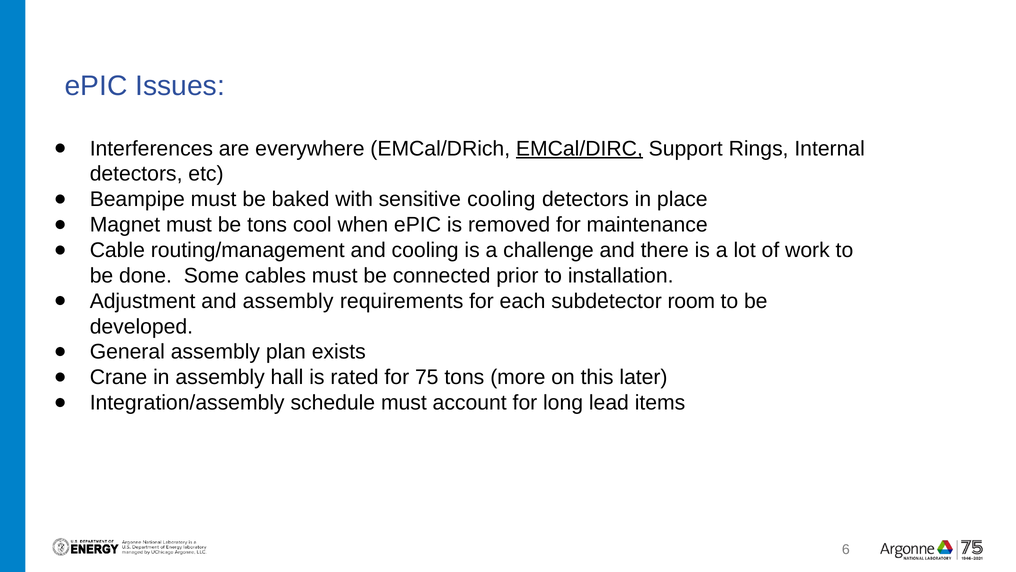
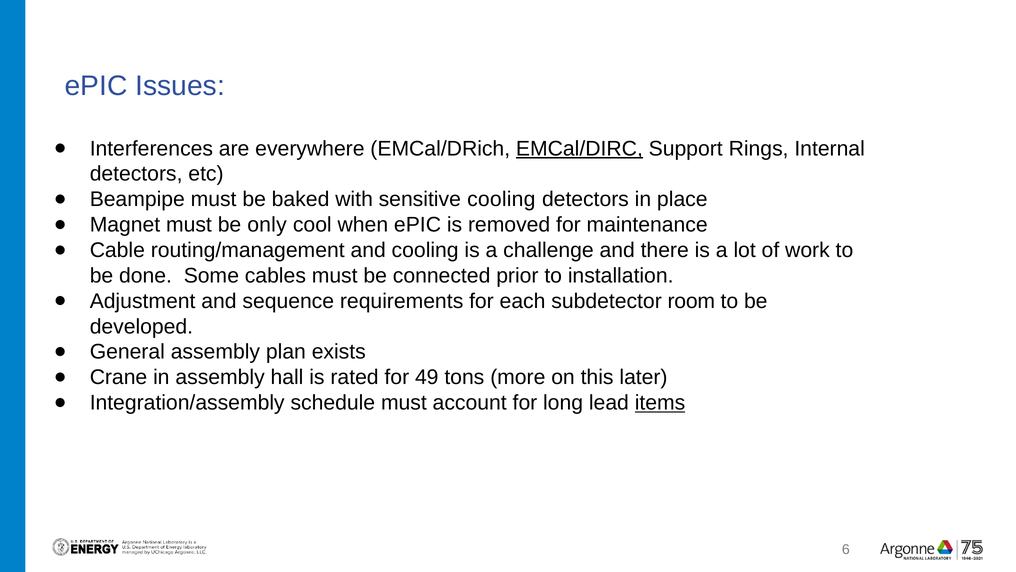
be tons: tons -> only (267, 225)
and assembly: assembly -> sequence (288, 301)
75: 75 -> 49 (427, 377)
items underline: none -> present (660, 402)
